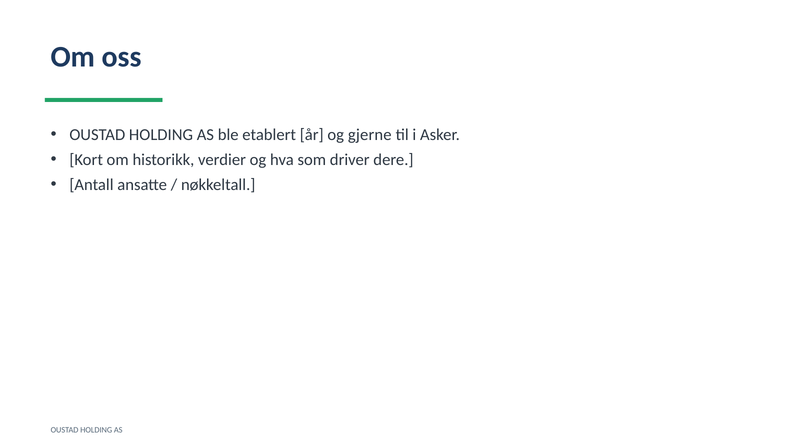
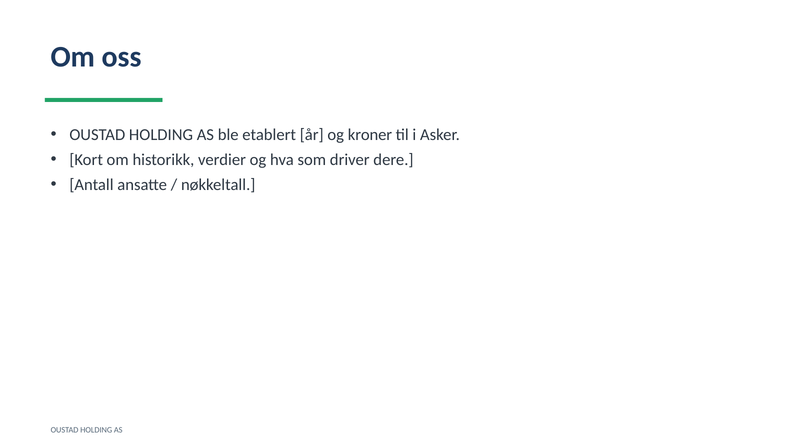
gjerne: gjerne -> kroner (370, 135)
